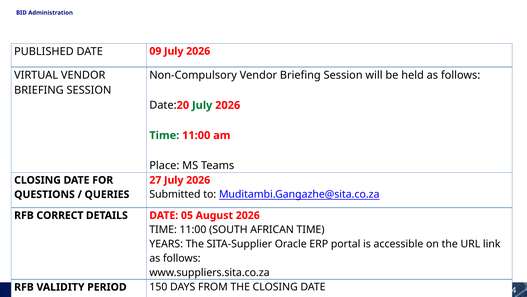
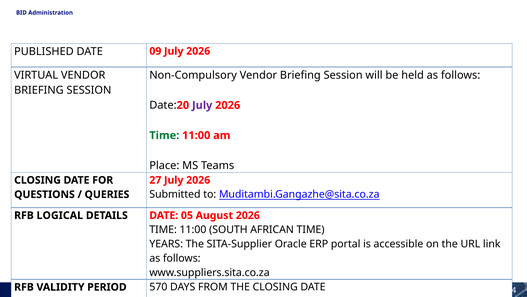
July colour: green -> purple (202, 105)
CORRECT: CORRECT -> LOGICAL (60, 215)
150: 150 -> 570 (158, 287)
